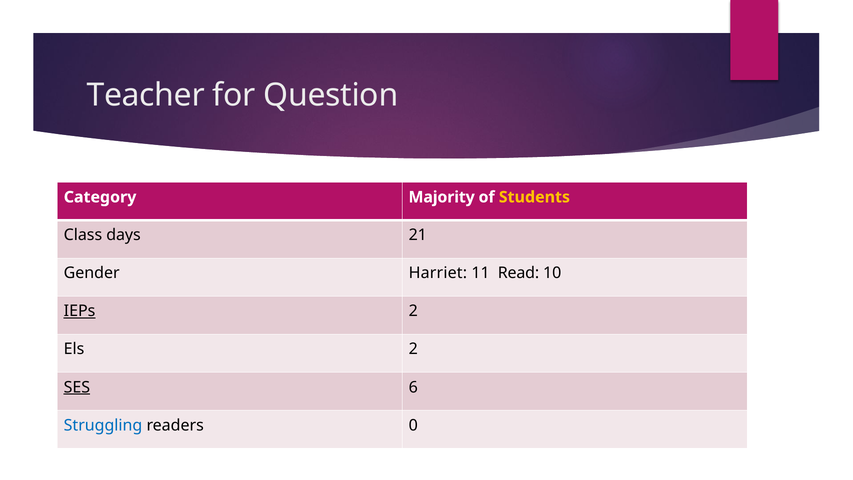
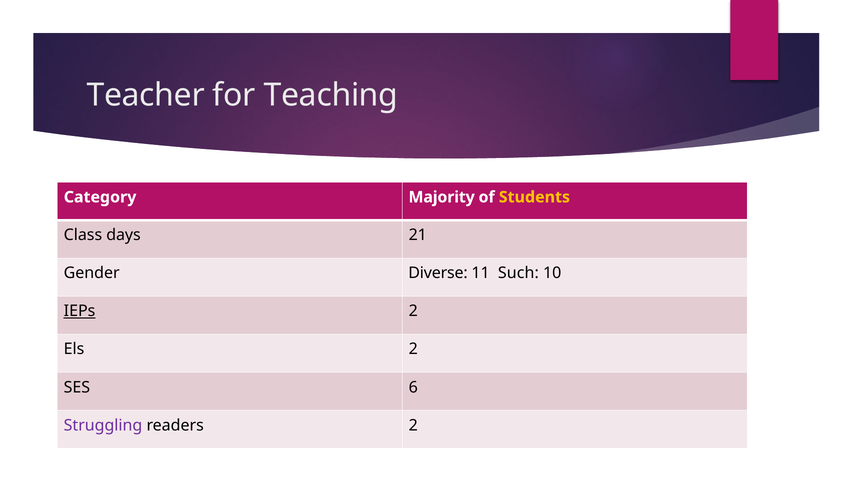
Question: Question -> Teaching (331, 95)
Harriet: Harriet -> Diverse (438, 273)
Read: Read -> Such (518, 273)
SES underline: present -> none (77, 387)
Struggling colour: blue -> purple (103, 425)
readers 0: 0 -> 2 (413, 425)
